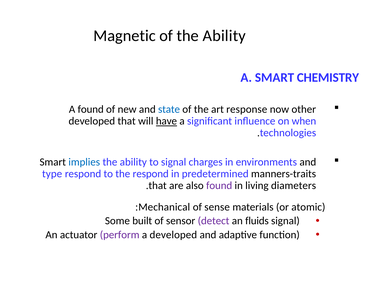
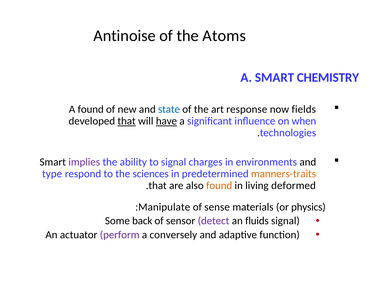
Magnetic: Magnetic -> Antinoise (125, 36)
of the Ability: Ability -> Atoms (224, 36)
other: other -> fields (304, 109)
that underline: none -> present (127, 121)
implies colour: blue -> purple (84, 162)
the respond: respond -> sciences (151, 174)
manners-traits colour: black -> orange (284, 174)
found colour: purple -> orange (219, 186)
diameters: diameters -> deformed (294, 186)
Mechanical: Mechanical -> Manipulate (164, 207)
atomic: atomic -> physics (308, 207)
built: built -> back (142, 221)
a developed: developed -> conversely (173, 235)
